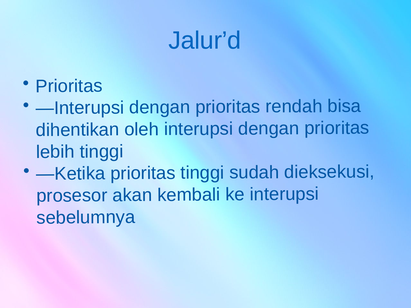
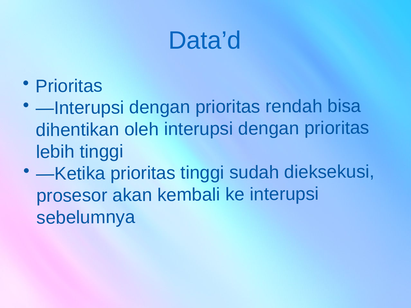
Jalur’d: Jalur’d -> Data’d (205, 40)
